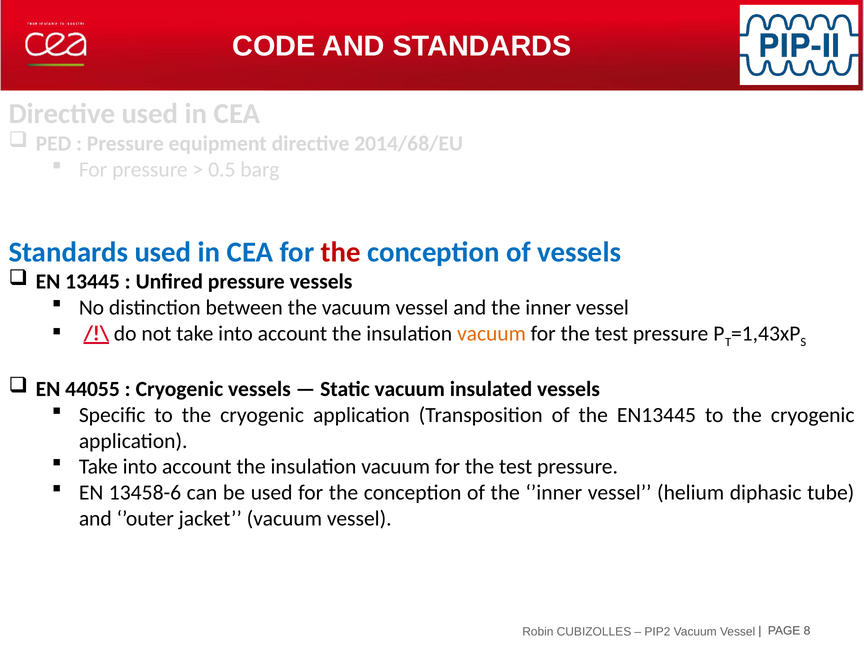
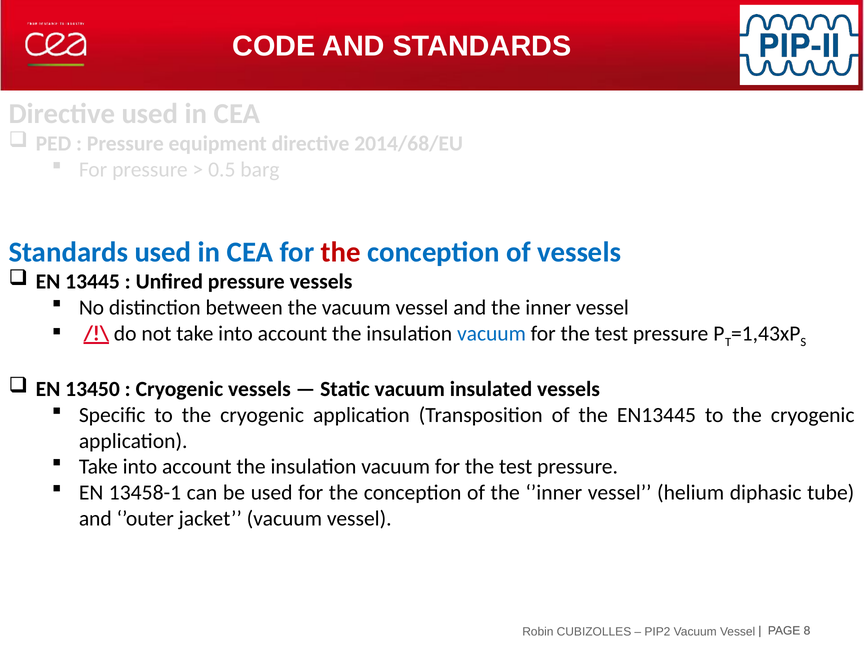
vacuum colour: orange -> blue (491, 334)
44055: 44055 -> 13450 (93, 389)
13458-6: 13458-6 -> 13458-1 (145, 493)
